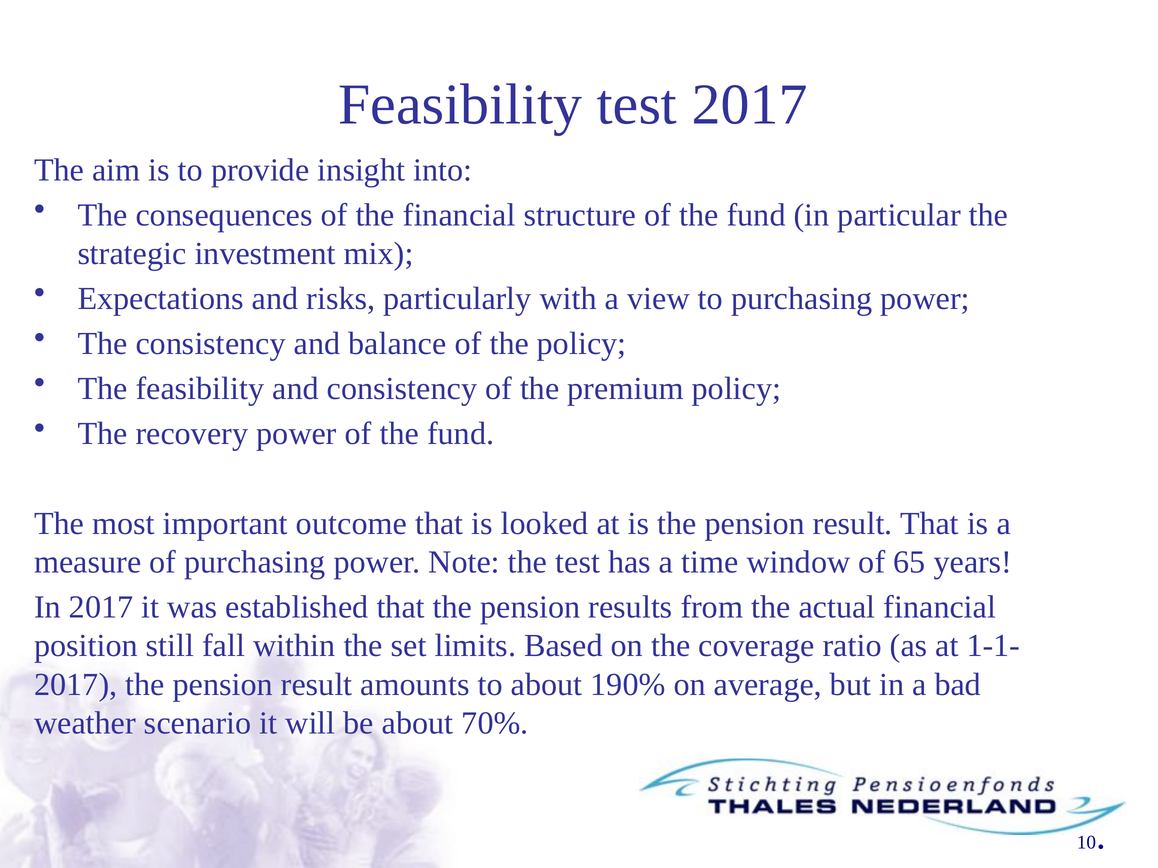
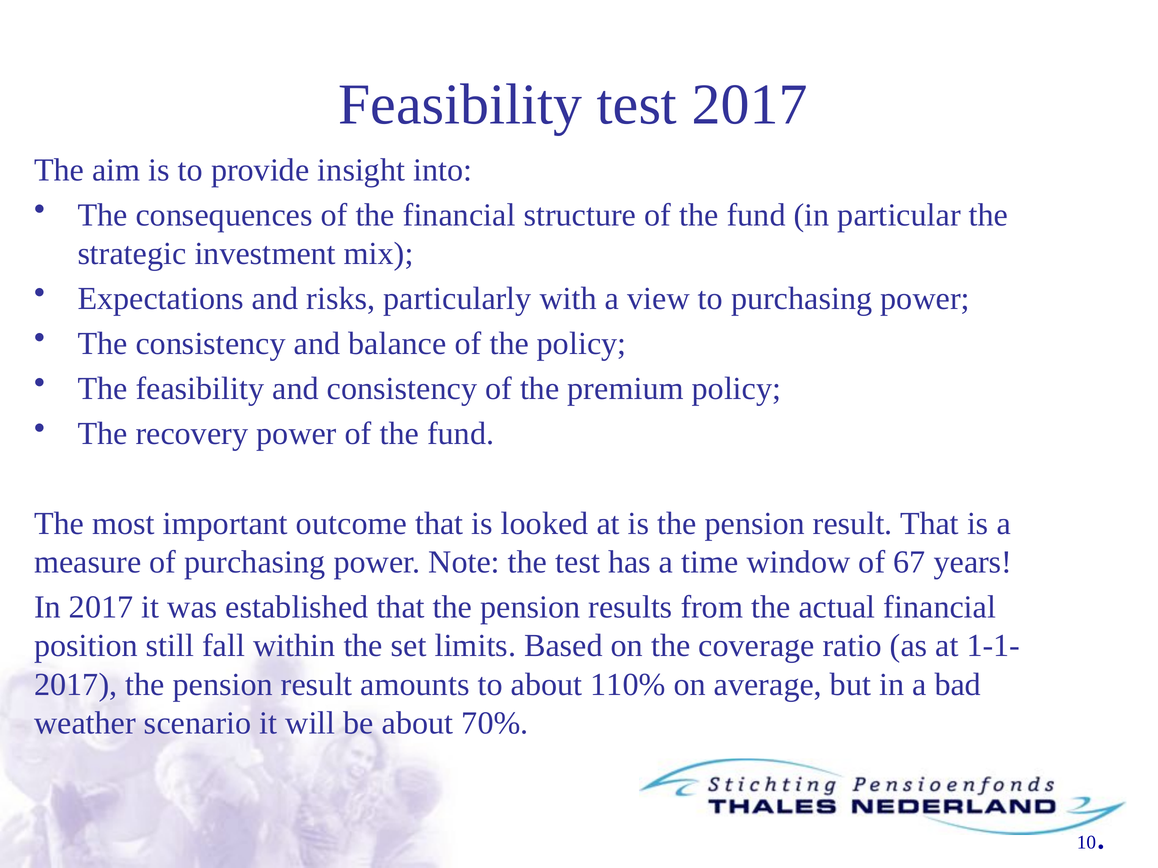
65: 65 -> 67 (909, 563)
190%: 190% -> 110% (628, 685)
